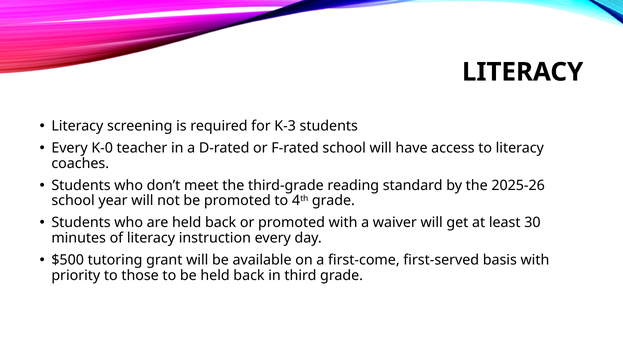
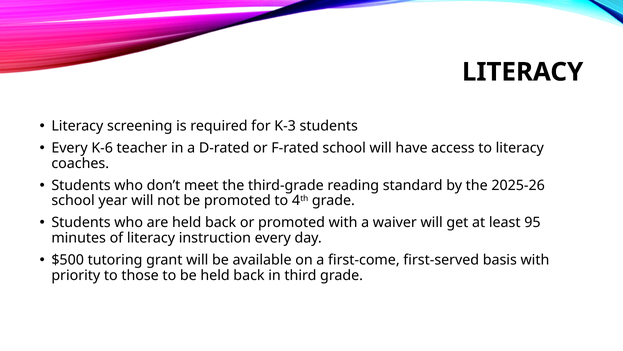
K-0: K-0 -> K-6 (102, 148)
30: 30 -> 95 (532, 222)
